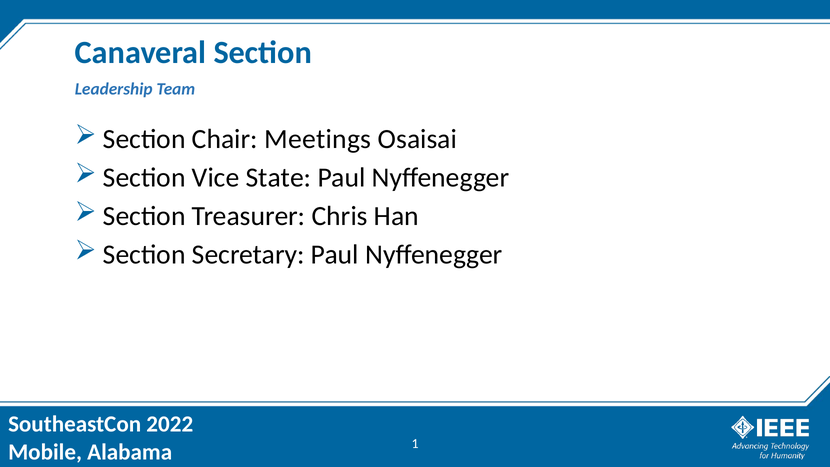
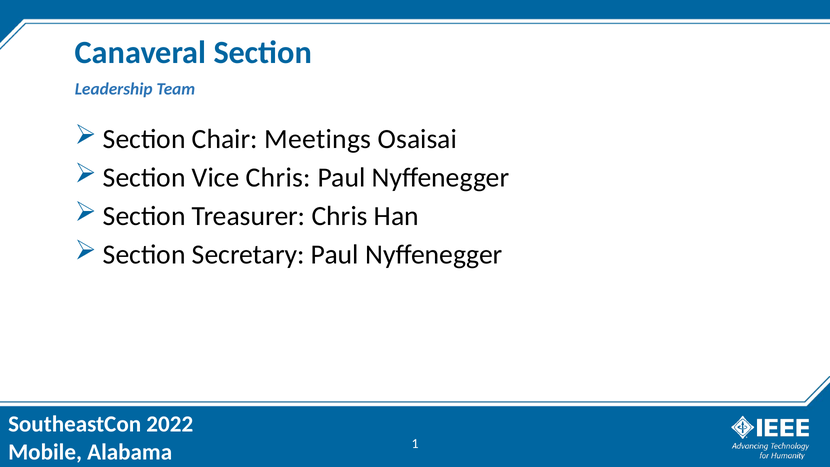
Vice State: State -> Chris (278, 178)
